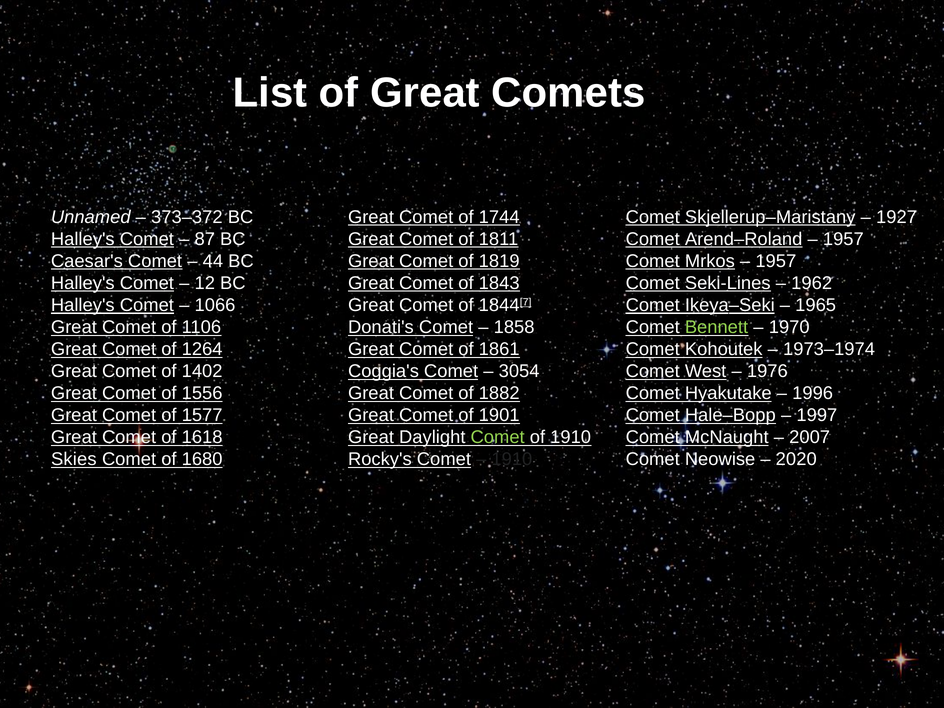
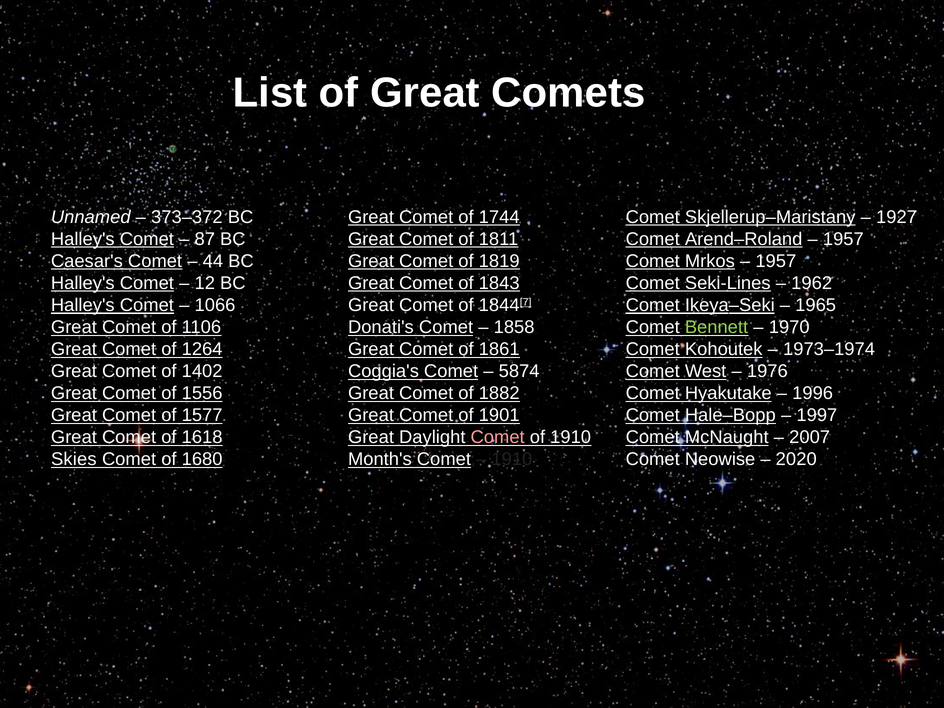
3054: 3054 -> 5874 (519, 371)
Comet colour: light green -> pink (498, 437)
Rocky's: Rocky's -> Month's (380, 459)
